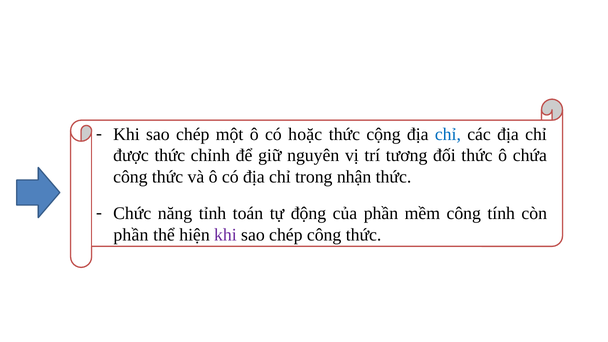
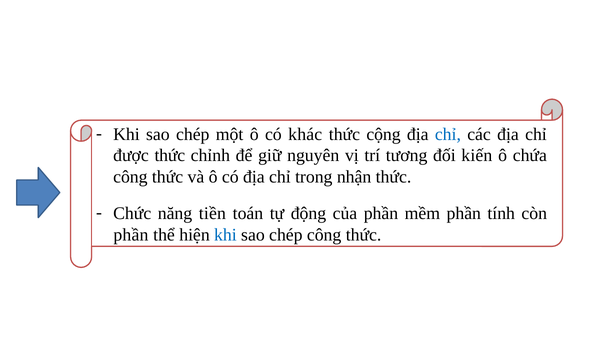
hoặc: hoặc -> khác (305, 134)
đối thức: thức -> kiến (477, 156)
tỉnh: tỉnh -> tiền (212, 213)
mềm công: công -> phần (464, 213)
khi colour: purple -> blue (225, 235)
